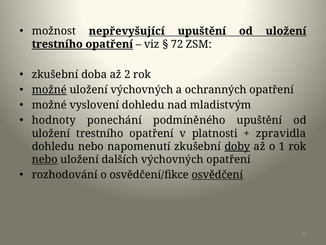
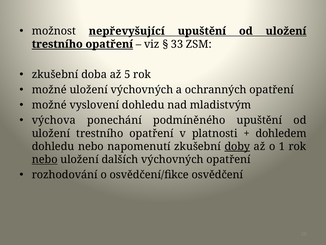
72: 72 -> 33 (177, 44)
2: 2 -> 5 (127, 74)
možné underline: present -> none (49, 90)
hodnoty: hodnoty -> výchova (54, 120)
zpravidla: zpravidla -> dohledem (281, 133)
osvědčení underline: present -> none (217, 174)
